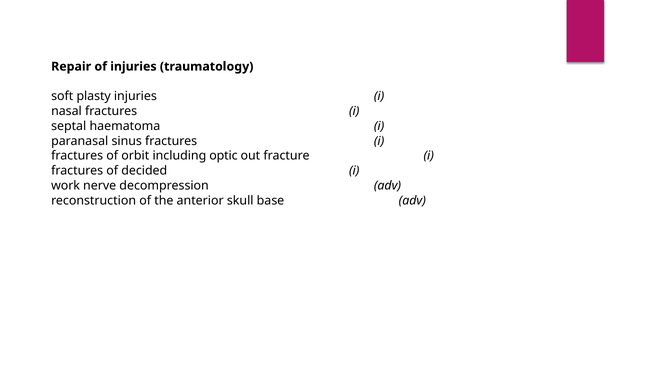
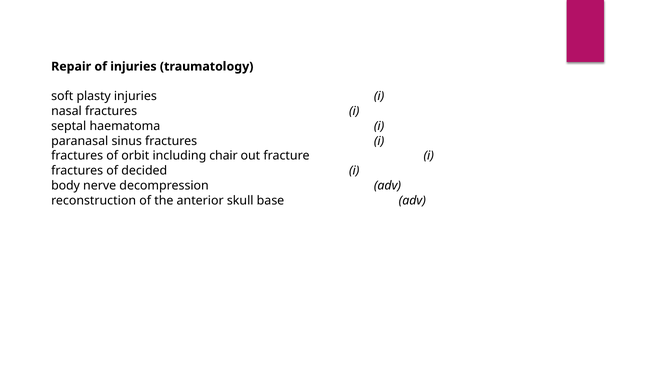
optic: optic -> chair (223, 156)
work: work -> body (66, 186)
